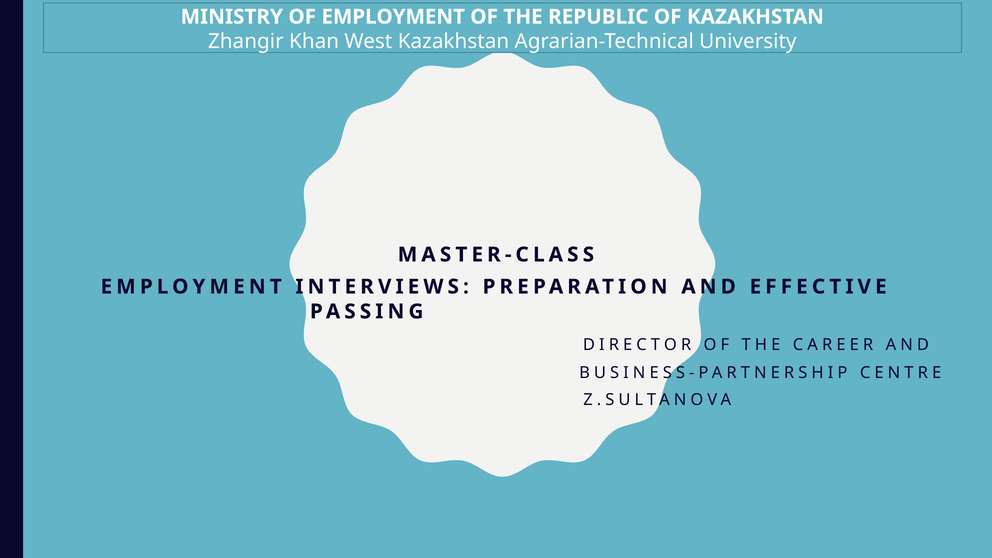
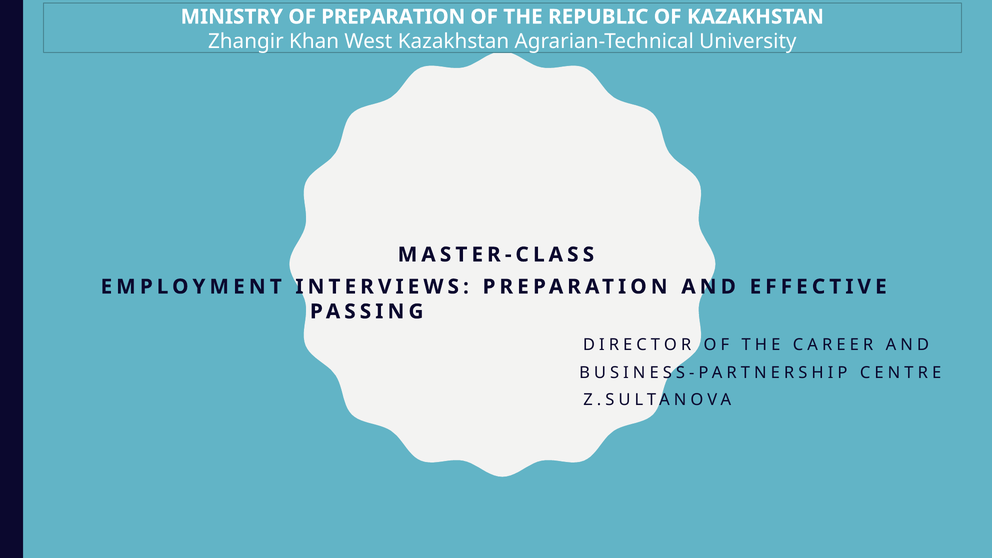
OF EMPLOYMENT: EMPLOYMENT -> PREPARATION (393, 17)
